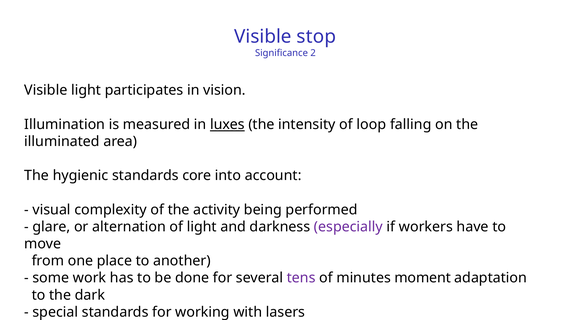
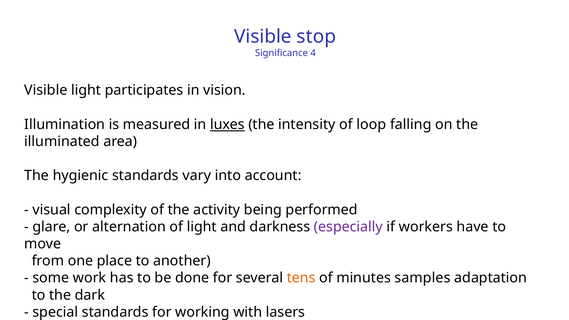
2: 2 -> 4 (313, 53)
core: core -> vary (197, 176)
tens colour: purple -> orange (301, 278)
moment: moment -> samples (423, 278)
